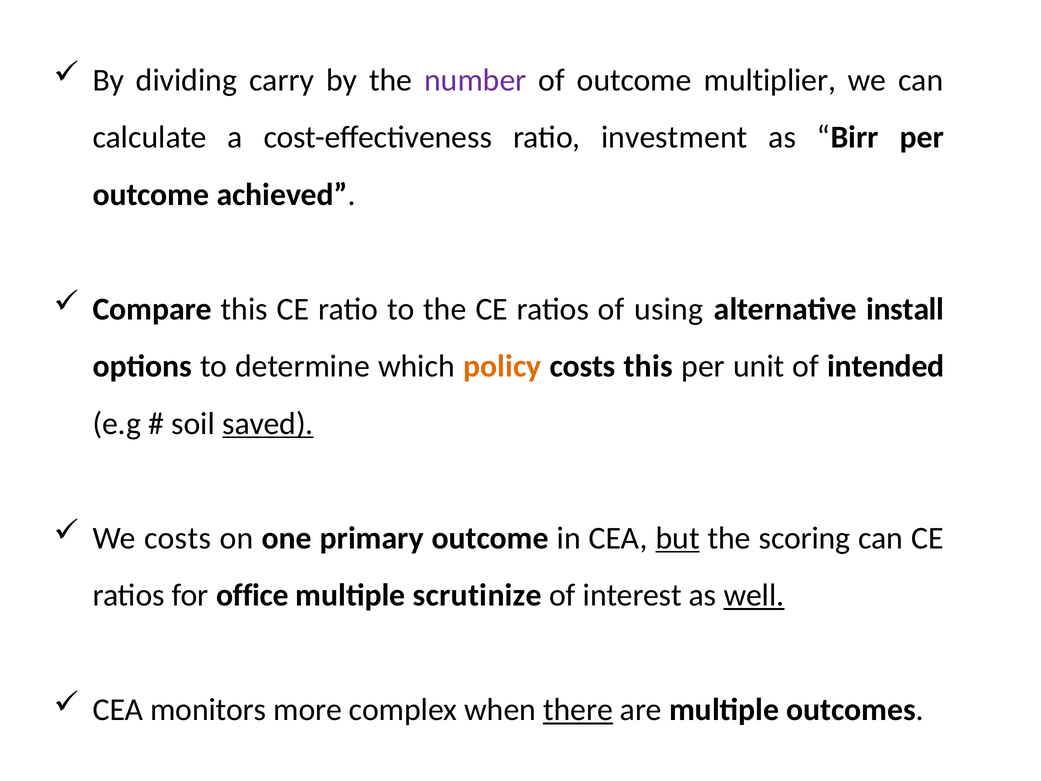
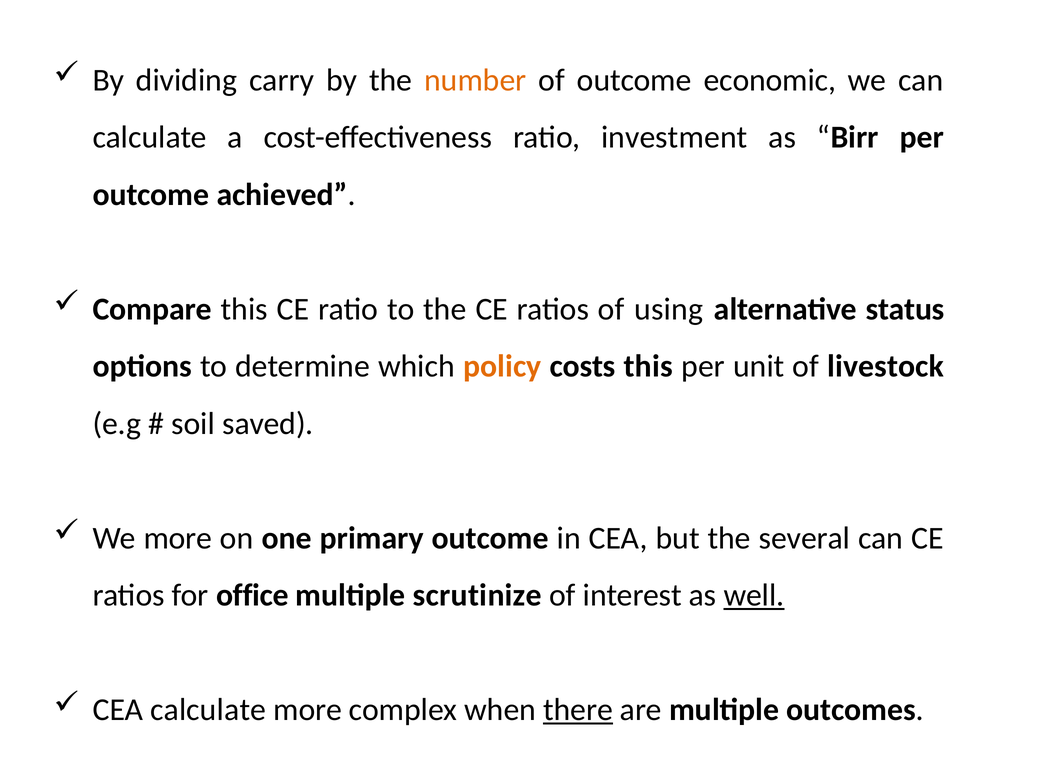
number colour: purple -> orange (475, 80)
multiplier: multiplier -> economic (770, 80)
install: install -> status (905, 309)
intended: intended -> livestock (886, 366)
saved underline: present -> none (268, 423)
We costs: costs -> more (178, 538)
but underline: present -> none (678, 538)
scoring: scoring -> several (804, 538)
CEA monitors: monitors -> calculate (208, 710)
